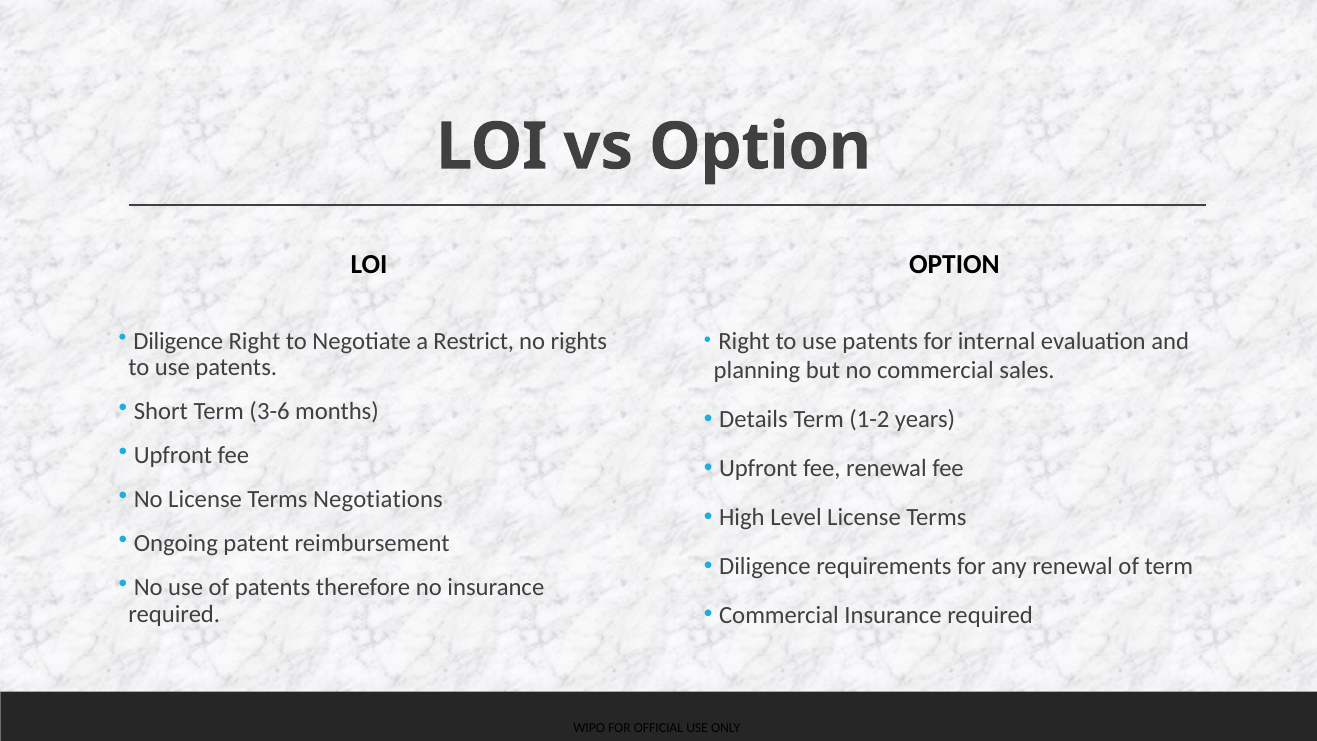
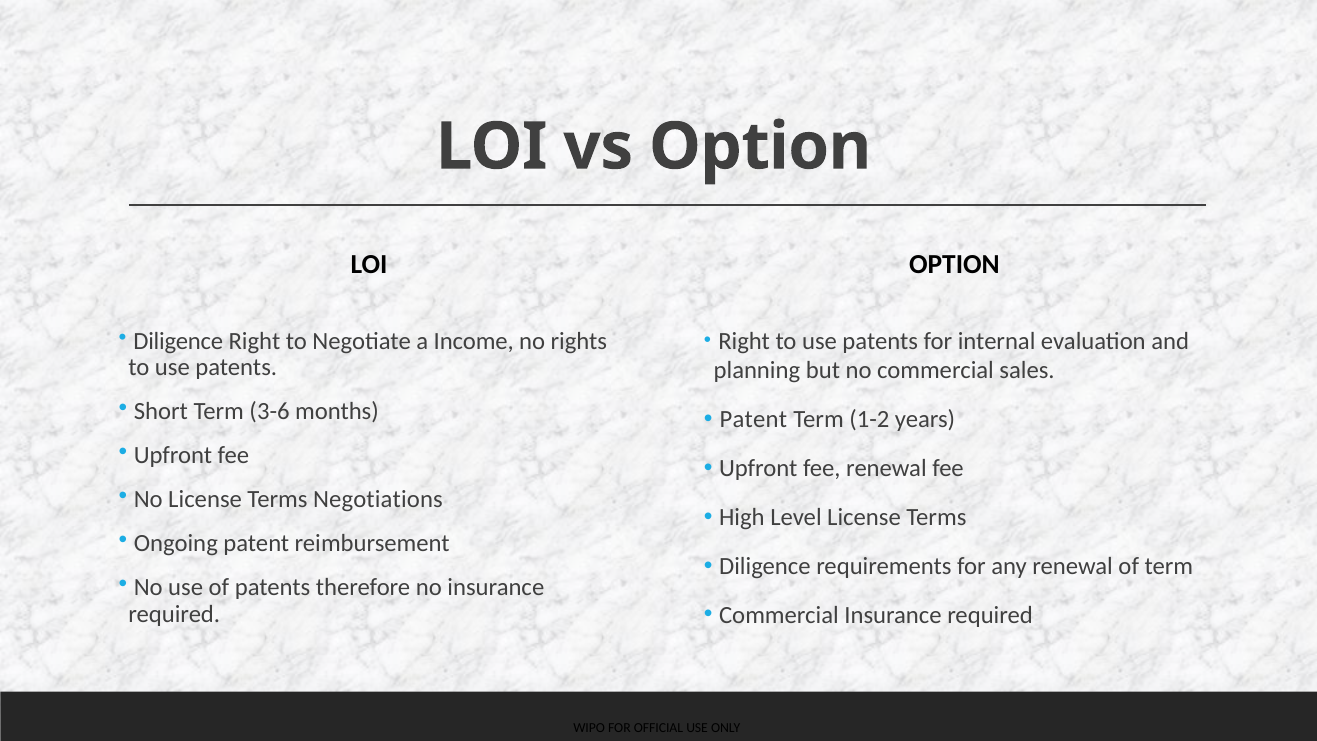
Restrict: Restrict -> Income (474, 341)
Details: Details -> Patent (753, 419)
